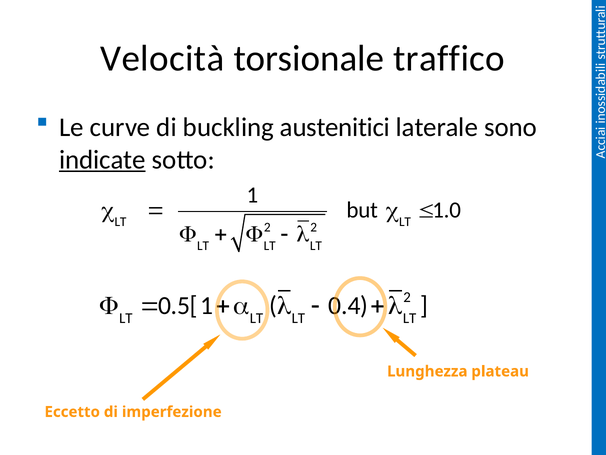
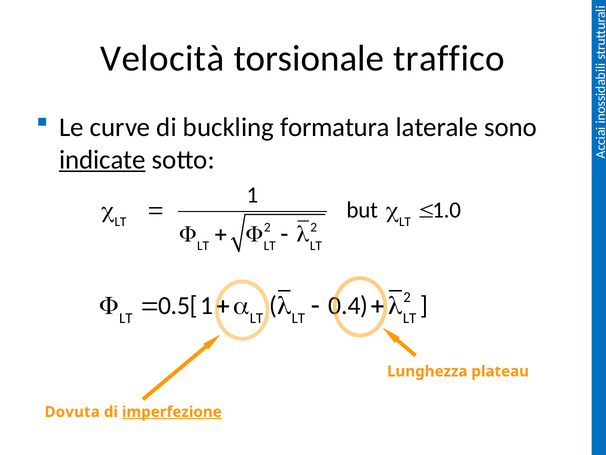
austenitici: austenitici -> formatura (335, 127)
Eccetto: Eccetto -> Dovuta (72, 411)
imperfezione underline: none -> present (172, 411)
